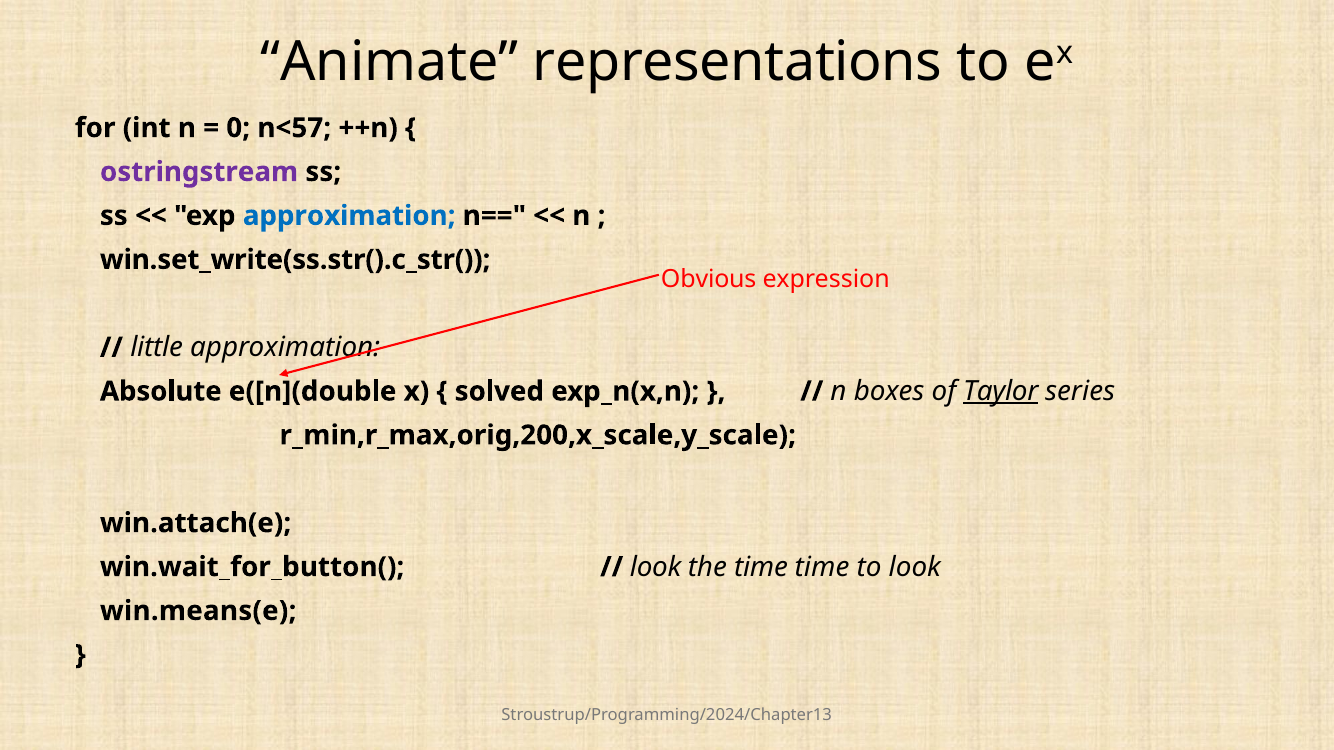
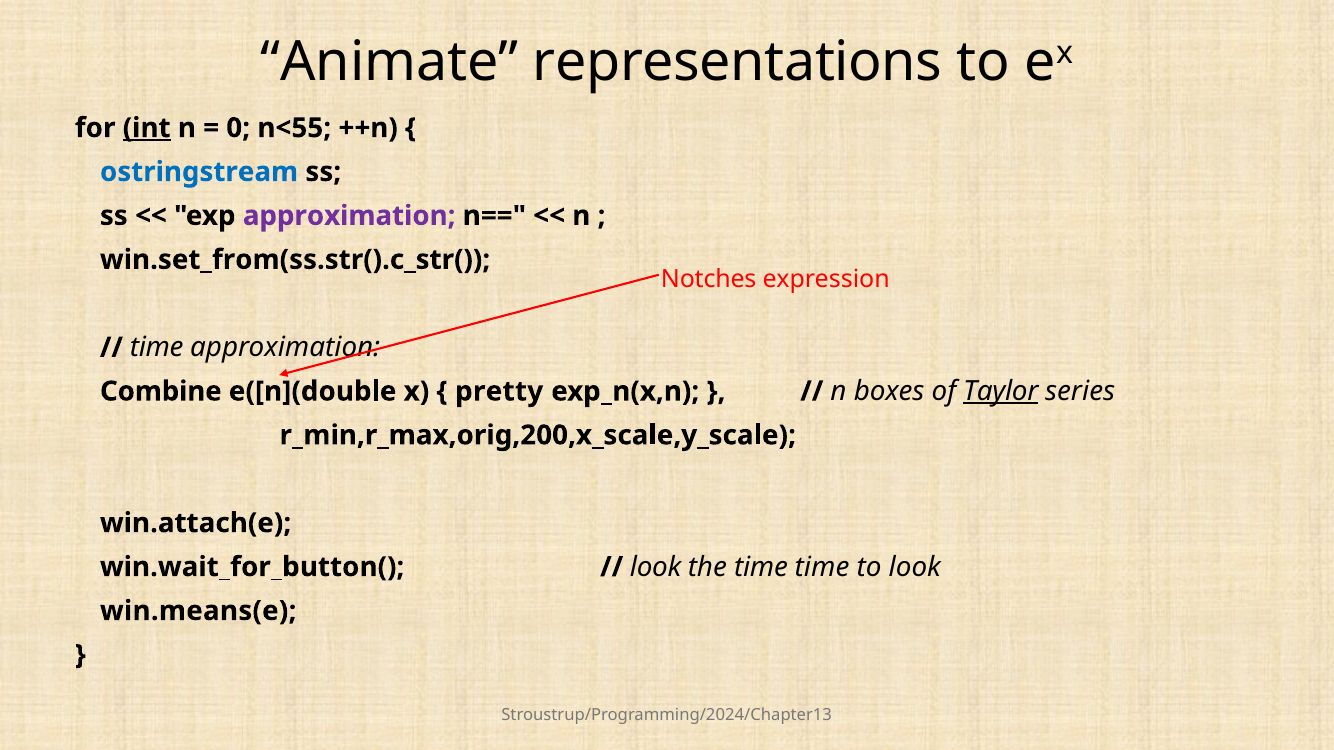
int underline: none -> present (147, 128)
n<57: n<57 -> n<55 (294, 128)
ostringstream colour: purple -> blue (199, 172)
approximation colour: blue -> purple (349, 216)
win.set_write(ss.str().c_str(: win.set_write(ss.str().c_str( -> win.set_from(ss.str().c_str( (295, 260)
Obvious: Obvious -> Notches (709, 279)
little: little -> time (157, 348)
Absolute: Absolute -> Combine (161, 392)
solved: solved -> pretty (499, 392)
